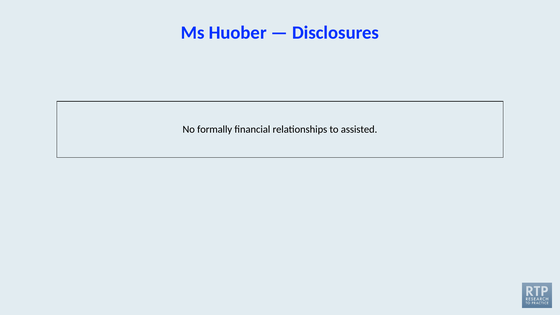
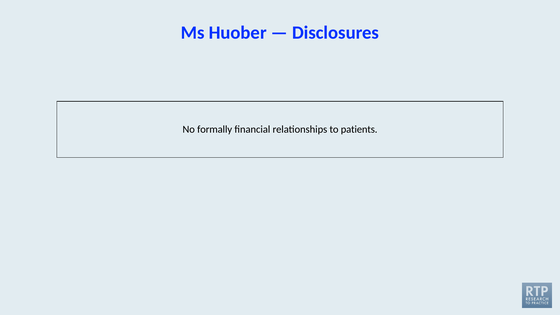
assisted: assisted -> patients (359, 130)
